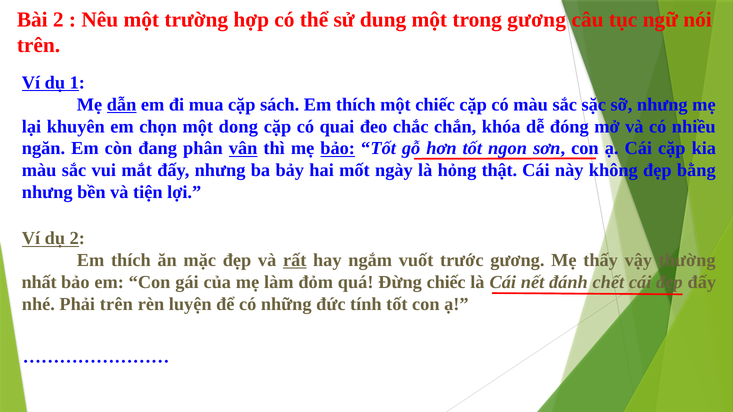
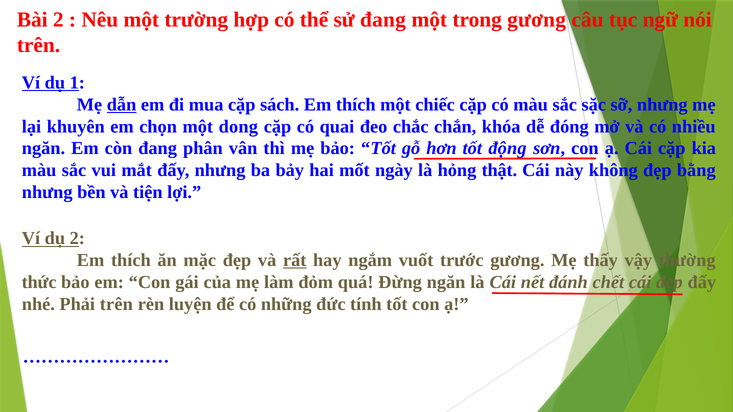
sử dung: dung -> đang (383, 20)
vân underline: present -> none (243, 149)
bảo underline: present -> none (338, 149)
ngon: ngon -> động (508, 149)
nhất: nhất -> thức (39, 282)
Đừng chiếc: chiếc -> ngăn (446, 282)
